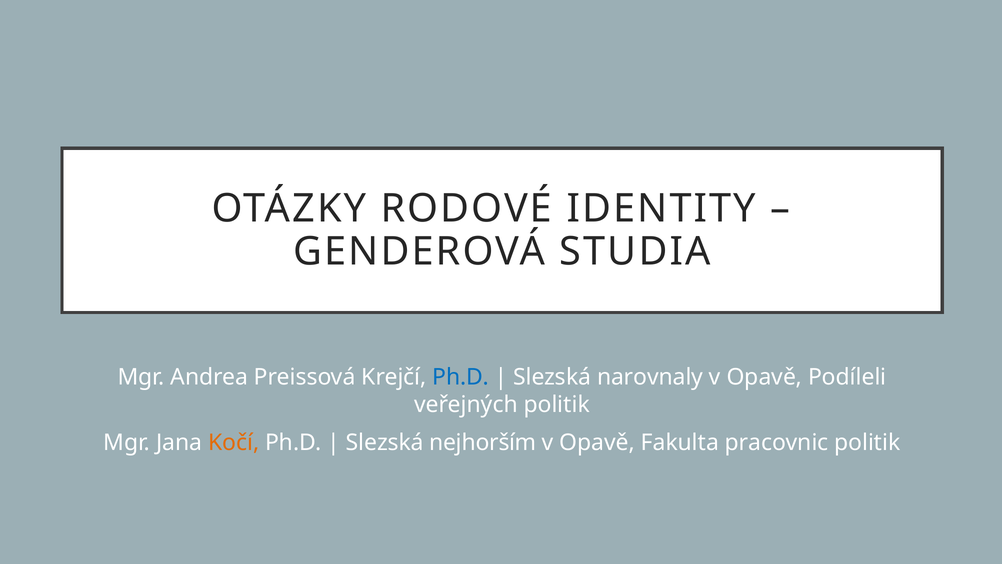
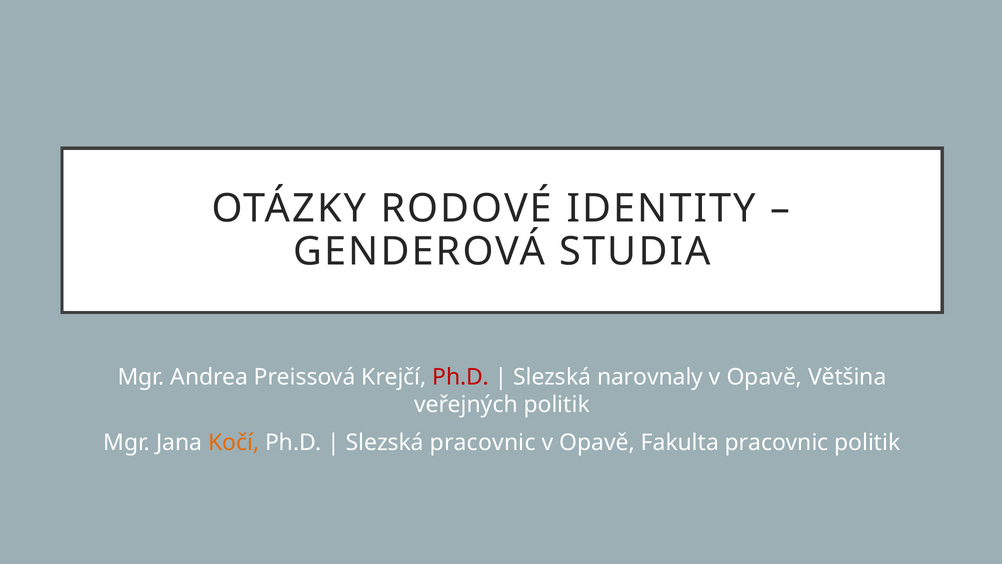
Ph.D colour: blue -> red (461, 377)
Podíleli: Podíleli -> Většina (847, 377)
Slezská nejhorším: nejhorším -> pracovnic (483, 442)
